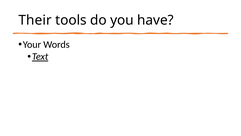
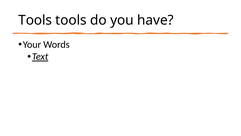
Their: Their -> Tools (35, 20)
